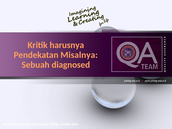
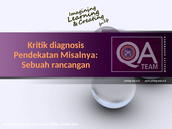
harusnya: harusnya -> diagnosis (67, 45)
diagnosed: diagnosed -> rancangan (71, 65)
